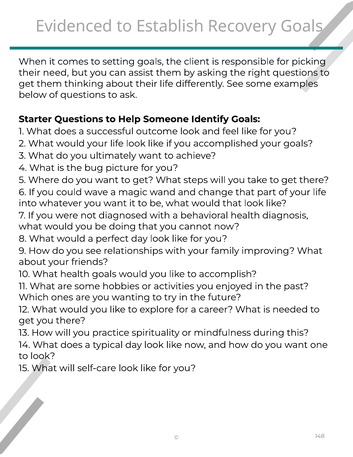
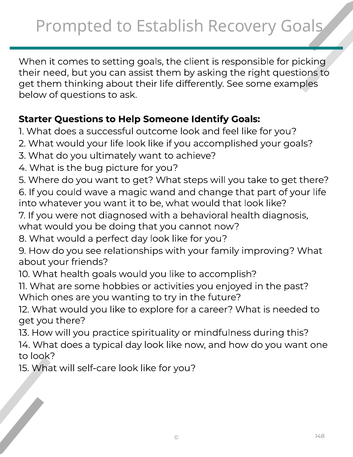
Evidenced: Evidenced -> Prompted (74, 26)
